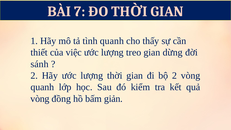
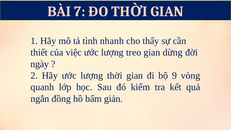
tình quanh: quanh -> nhanh (112, 41)
sánh: sánh -> ngày (40, 64)
bộ 2: 2 -> 9 (175, 76)
vòng: vòng -> ngắn (40, 99)
